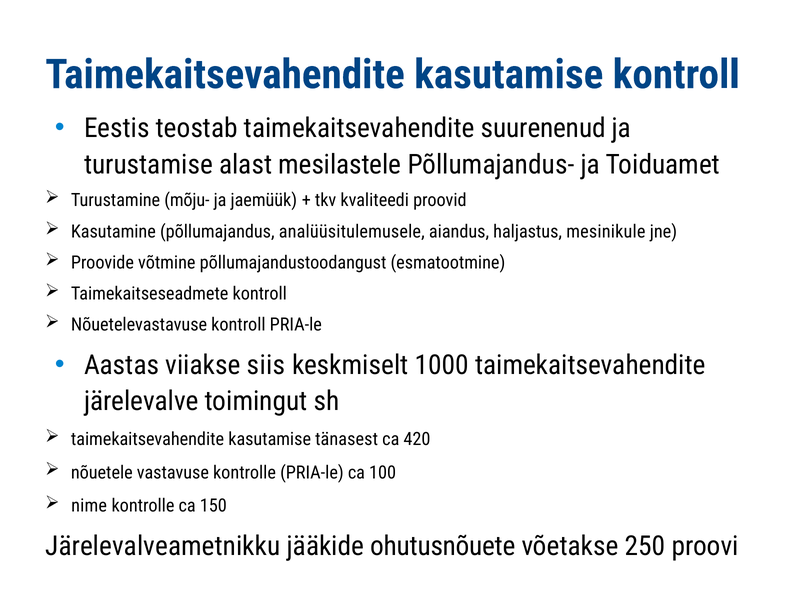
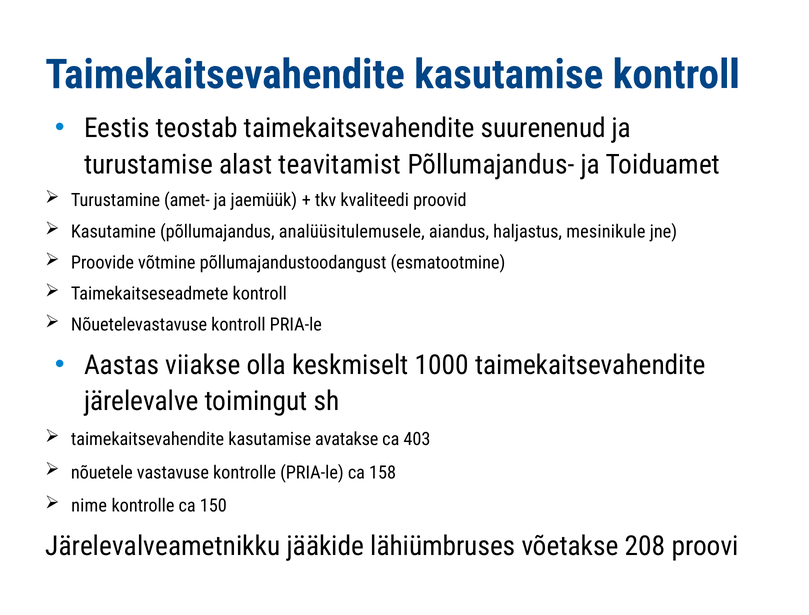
mesilastele: mesilastele -> teavitamist (340, 165)
mõju-: mõju- -> amet- (187, 200)
siis: siis -> olla (266, 365)
tänasest: tänasest -> avatakse (347, 439)
420: 420 -> 403 (417, 439)
100: 100 -> 158 (383, 472)
ohutusnõuete: ohutusnõuete -> lähiümbruses (443, 546)
250: 250 -> 208 (645, 546)
